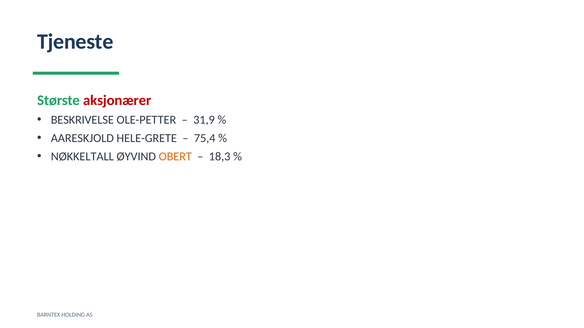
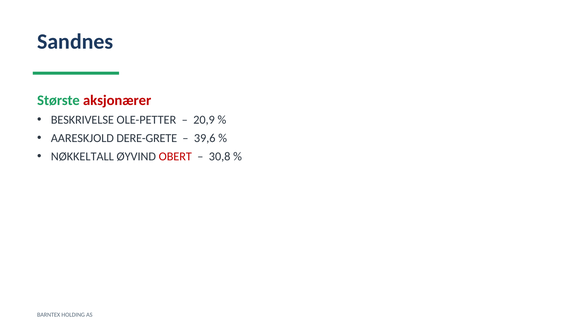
Tjeneste: Tjeneste -> Sandnes (75, 42)
31,9: 31,9 -> 20,9 (204, 120)
HELE-GRETE: HELE-GRETE -> DERE-GRETE (147, 138)
75,4: 75,4 -> 39,6 (205, 138)
OBERT colour: orange -> red (175, 157)
18,3: 18,3 -> 30,8 (220, 157)
